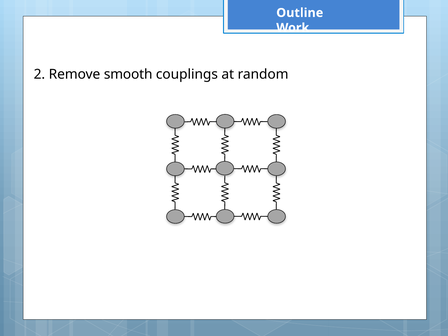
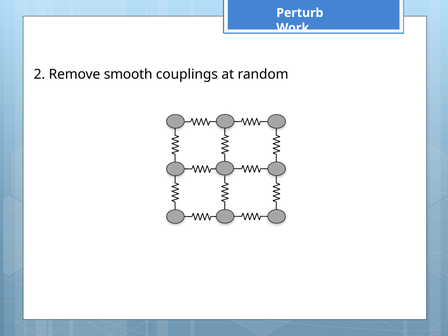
Outline: Outline -> Perturb (300, 13)
